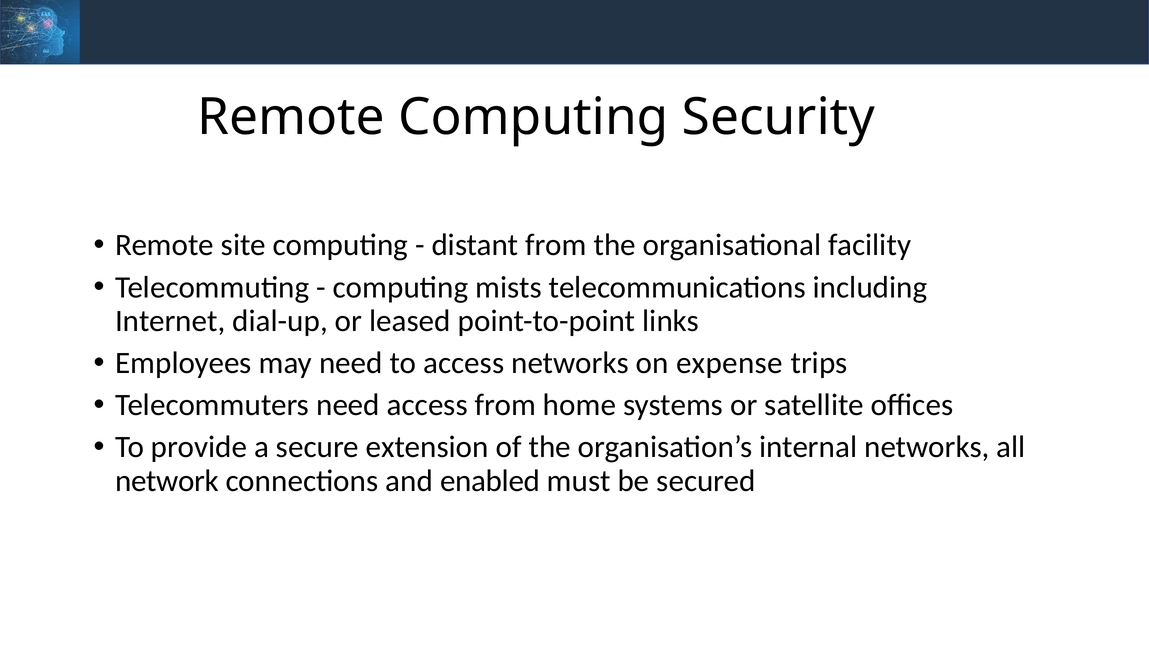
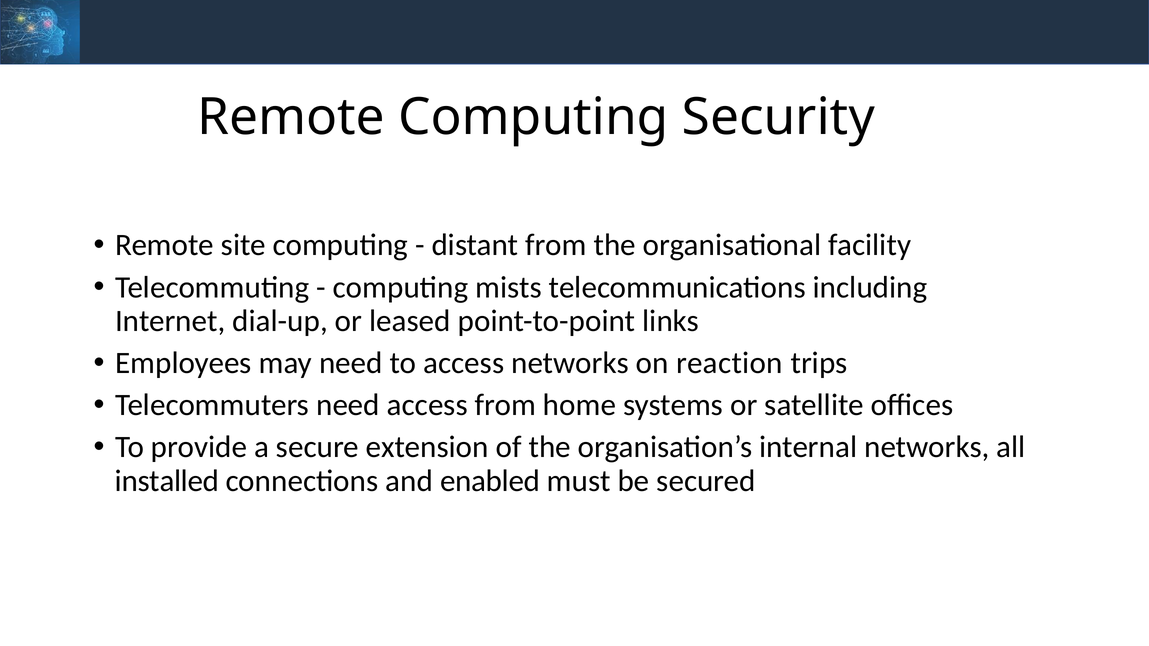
expense: expense -> reaction (729, 363)
network: network -> installed (167, 481)
